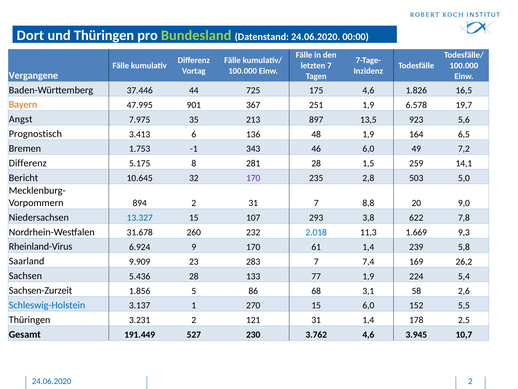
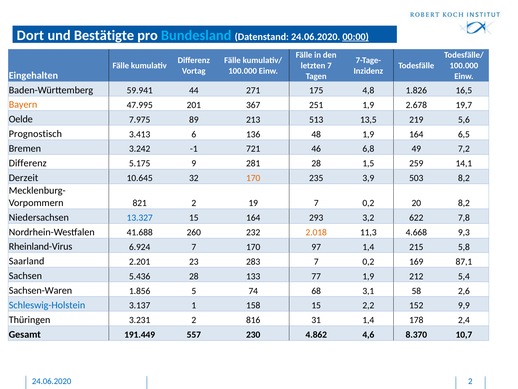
und Thüringen: Thüringen -> Bestätigte (104, 35)
Bundesland colour: light green -> light blue (196, 35)
00:00 underline: none -> present (356, 37)
Vergangene: Vergangene -> Eingehalten (33, 75)
37.446: 37.446 -> 59.941 (140, 90)
725: 725 -> 271 (253, 90)
175 4,6: 4,6 -> 4,8 (368, 90)
901: 901 -> 201 (194, 105)
6.578: 6.578 -> 2.678 (416, 105)
Angst: Angst -> Oelde (21, 119)
35: 35 -> 89 (194, 119)
897: 897 -> 513 (316, 119)
923: 923 -> 219 (416, 119)
1.753: 1.753 -> 3.242 (140, 149)
343: 343 -> 721 (253, 149)
46 6,0: 6,0 -> 6,8 (368, 149)
8: 8 -> 9 (194, 163)
Bericht: Bericht -> Derzeit (23, 178)
170 colour: purple -> orange (253, 178)
2,8: 2,8 -> 3,9 (368, 178)
503 5,0: 5,0 -> 8,2 (464, 178)
894: 894 -> 821 (140, 203)
2 31: 31 -> 19 (253, 203)
8,8: 8,8 -> 0,2 (368, 203)
20 9,0: 9,0 -> 8,2 (464, 203)
15 107: 107 -> 164 (253, 218)
3,8: 3,8 -> 3,2 (368, 218)
31.678: 31.678 -> 41.688 (140, 232)
2.018 colour: blue -> orange (316, 232)
1.669: 1.669 -> 4.668 (416, 232)
6.924 9: 9 -> 7 (194, 247)
61: 61 -> 97 (316, 247)
239: 239 -> 215 (416, 247)
9.909: 9.909 -> 2.201 (140, 261)
283 7 7,4: 7,4 -> 0,2 (368, 261)
26,2: 26,2 -> 87,1 (464, 261)
224: 224 -> 212 (416, 276)
Sachsen-Zurzeit: Sachsen-Zurzeit -> Sachsen-Waren (40, 290)
86: 86 -> 74 (253, 291)
270: 270 -> 158 (253, 305)
15 6,0: 6,0 -> 2,2 (368, 305)
5,5: 5,5 -> 9,9 (464, 305)
121: 121 -> 816 (253, 320)
2,5: 2,5 -> 2,4 (464, 320)
527: 527 -> 557 (194, 334)
3.762: 3.762 -> 4.862 (316, 334)
3.945: 3.945 -> 8.370 (416, 334)
